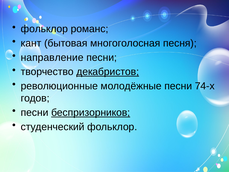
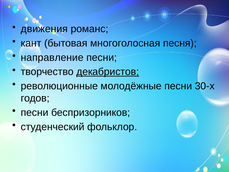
фольклор: фольклор -> движения (44, 29)
74-х: 74-х -> 30-х (205, 86)
беспризорников underline: present -> none (91, 112)
